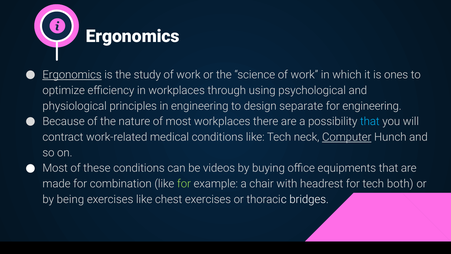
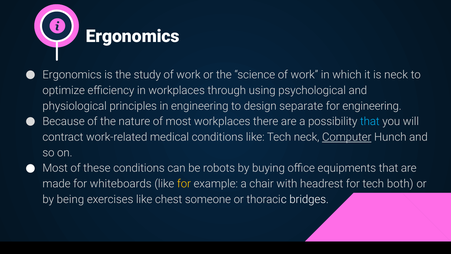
Ergonomics underline: present -> none (72, 75)
is ones: ones -> neck (396, 75)
videos: videos -> robots (219, 168)
combination: combination -> whiteboards (121, 184)
for colour: light green -> yellow (184, 184)
chest exercises: exercises -> someone (208, 199)
